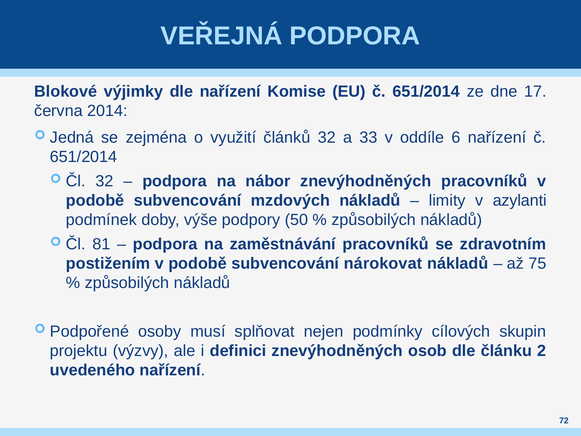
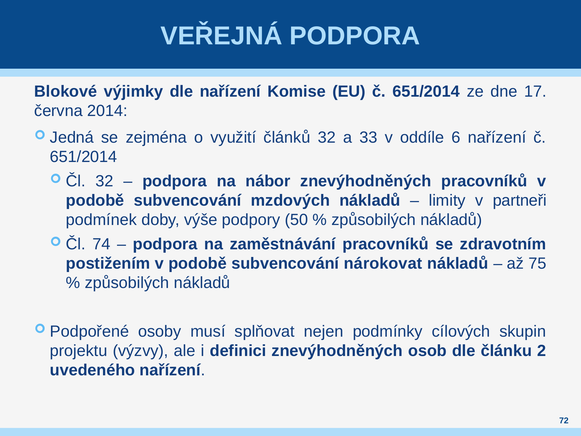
azylanti: azylanti -> partneři (520, 200)
81: 81 -> 74 (101, 244)
